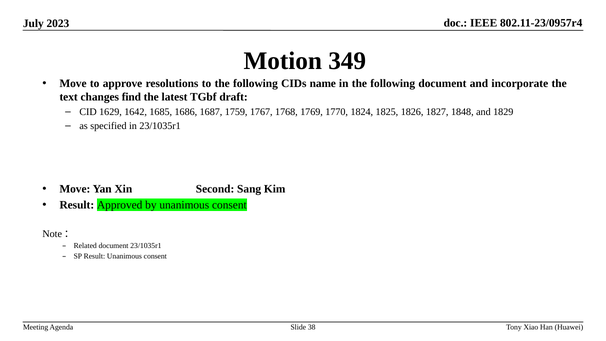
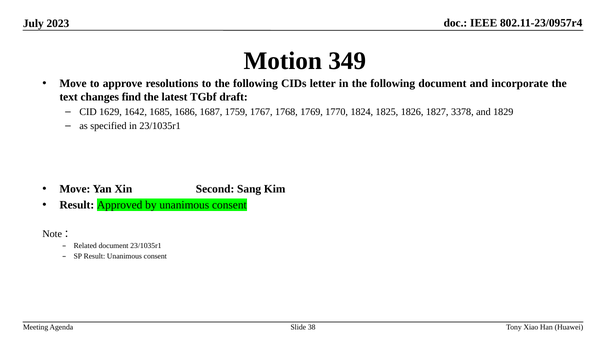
name: name -> letter (323, 83)
1848: 1848 -> 3378 (462, 112)
